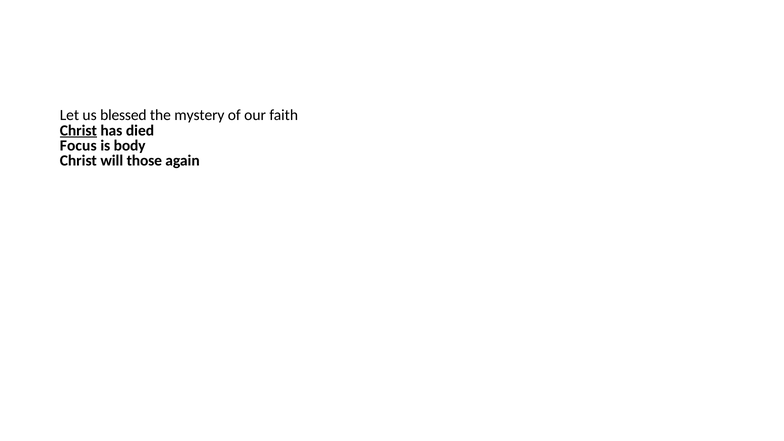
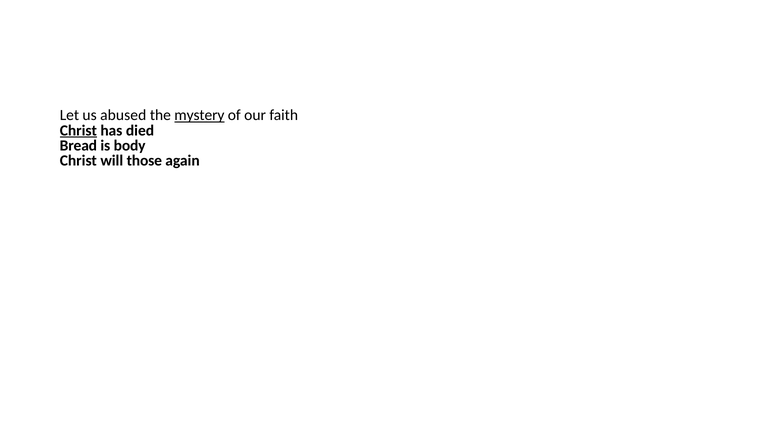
blessed: blessed -> abused (123, 115)
mystery underline: none -> present (199, 115)
Focus: Focus -> Bread (78, 146)
